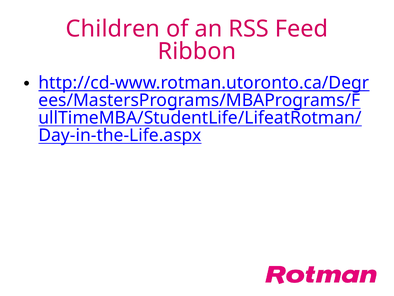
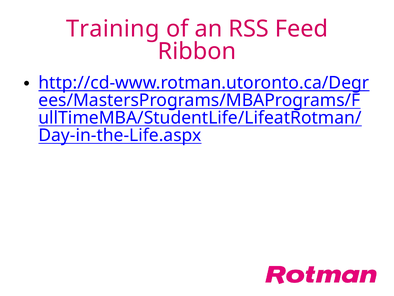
Children: Children -> Training (113, 29)
